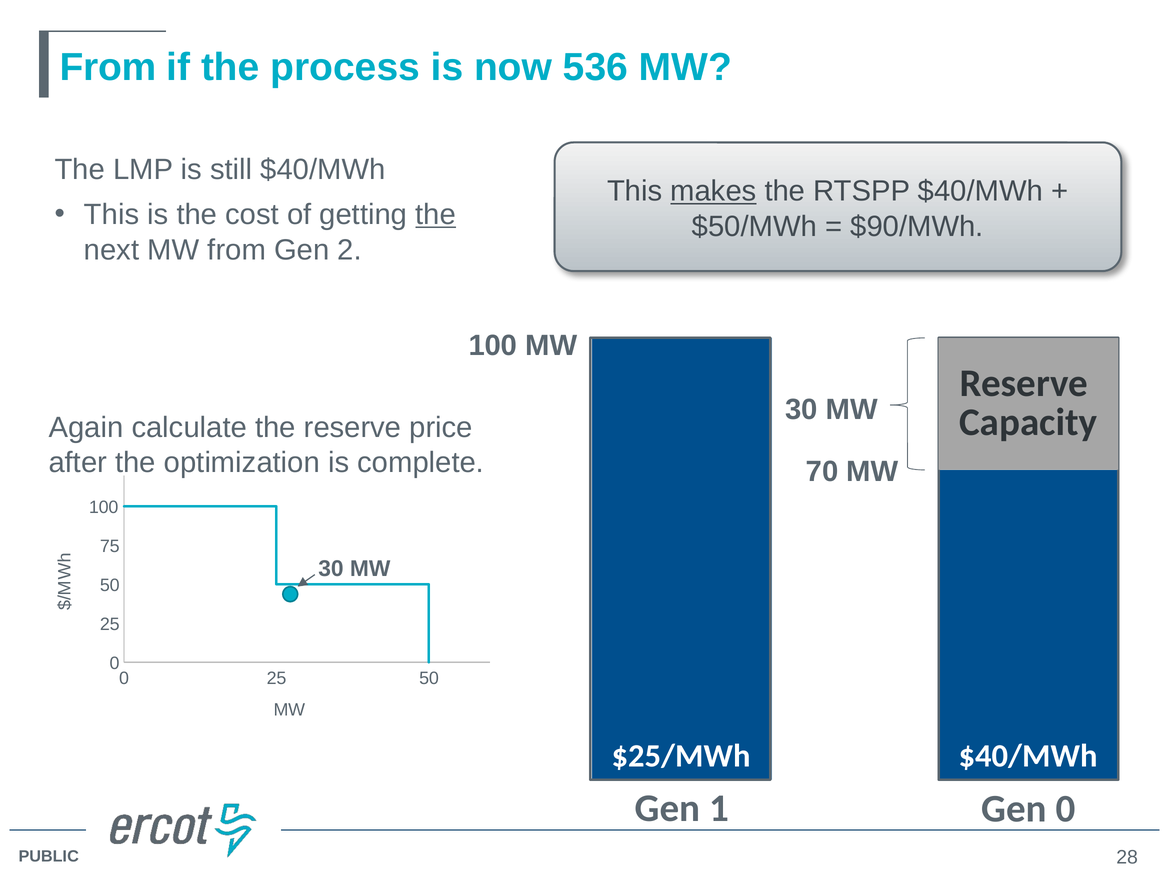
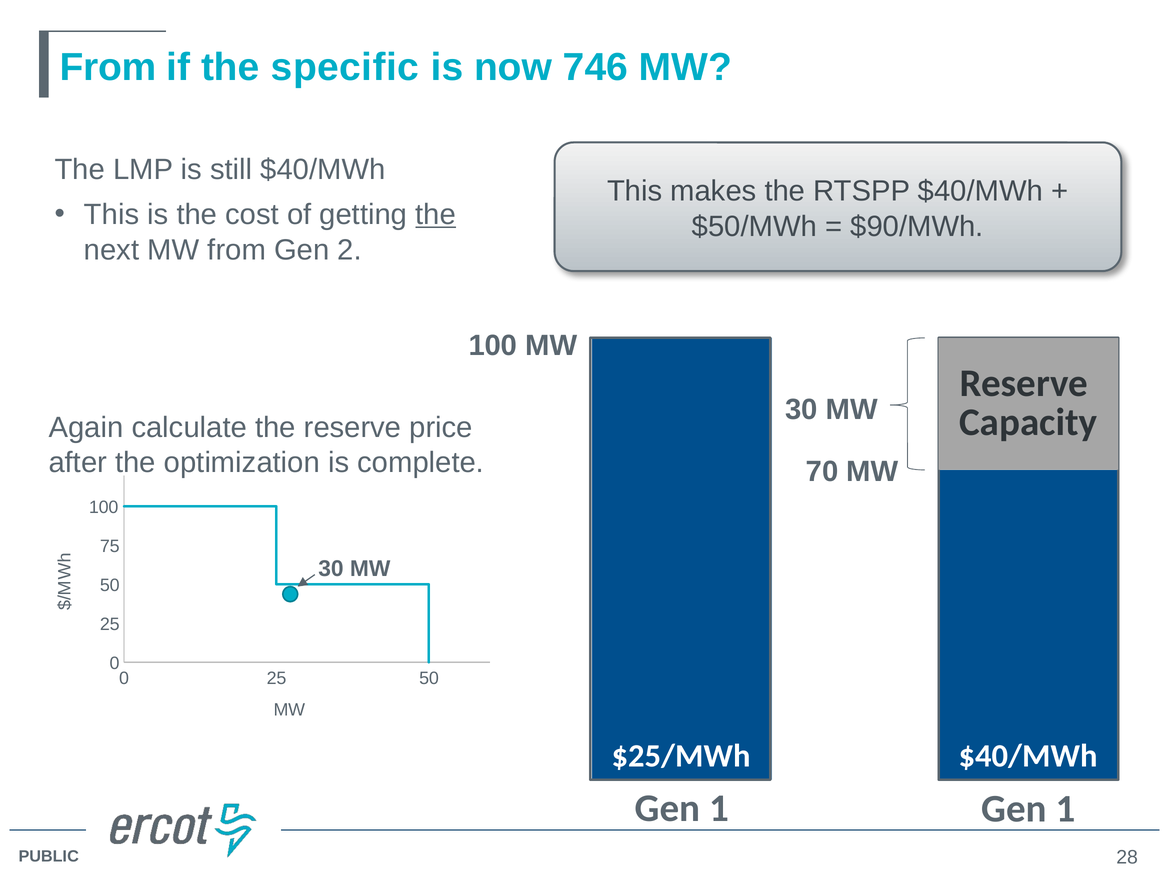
process: process -> specific (345, 67)
536: 536 -> 746 (596, 67)
makes underline: present -> none (713, 191)
1 Gen 0: 0 -> 1 (1065, 808)
